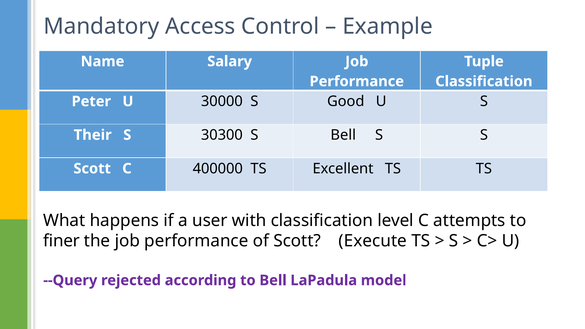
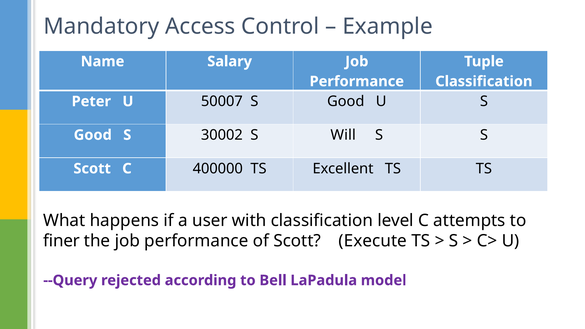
30000: 30000 -> 50007 (222, 101)
Their: Their -> Good (93, 135)
30300: 30300 -> 30002 (222, 135)
S Bell: Bell -> Will (343, 135)
